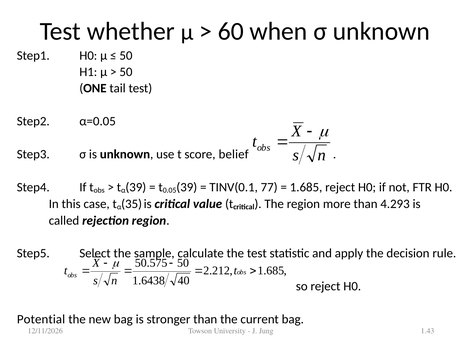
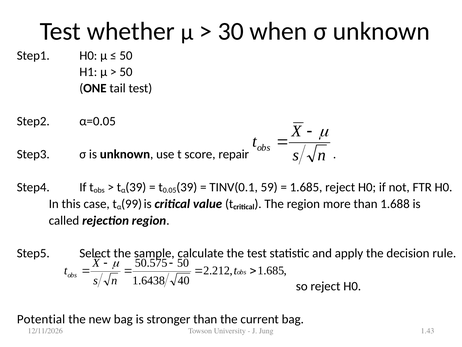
60: 60 -> 30 (231, 31)
belief: belief -> repair (234, 154)
77: 77 -> 59 (269, 187)
35: 35 -> 99 (132, 204)
4.293: 4.293 -> 1.688 (395, 204)
